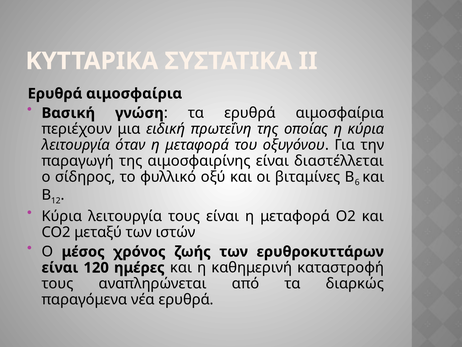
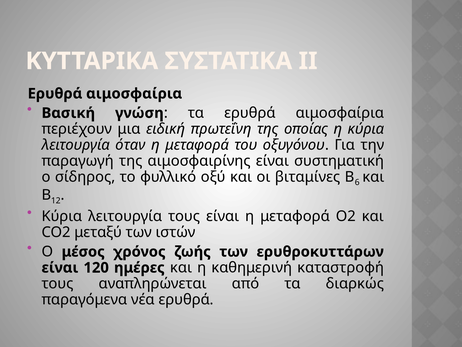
διαστέλλεται: διαστέλλεται -> συστηματική (339, 161)
